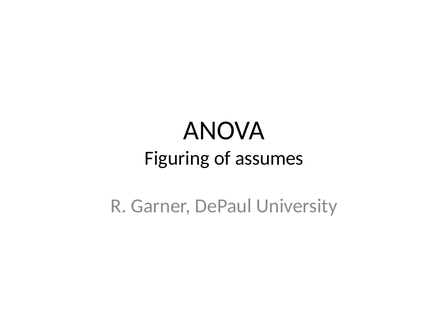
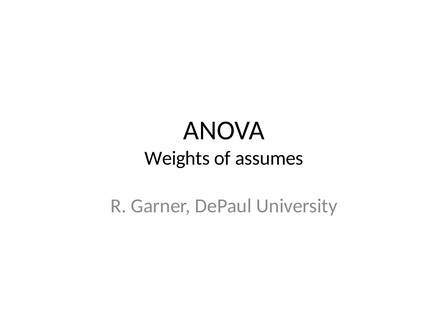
Figuring: Figuring -> Weights (177, 158)
